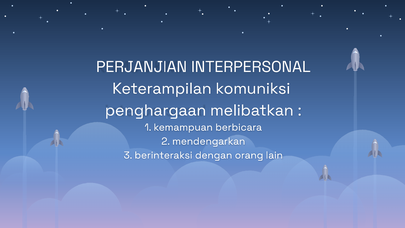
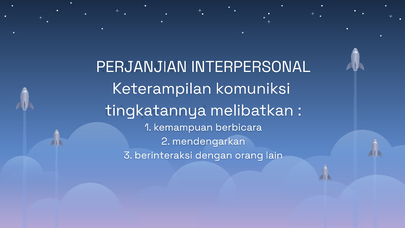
penghargaan: penghargaan -> tingkatannya (156, 110)
